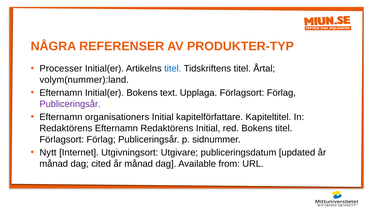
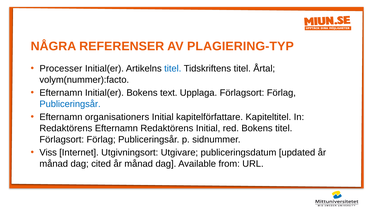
PRODUKTER-TYP: PRODUKTER-TYP -> PLAGIERING-TYP (240, 46)
volym(nummer):land: volym(nummer):land -> volym(nummer):facto (84, 80)
Publiceringsår colour: purple -> blue (70, 104)
Nytt: Nytt -> Viss (48, 152)
